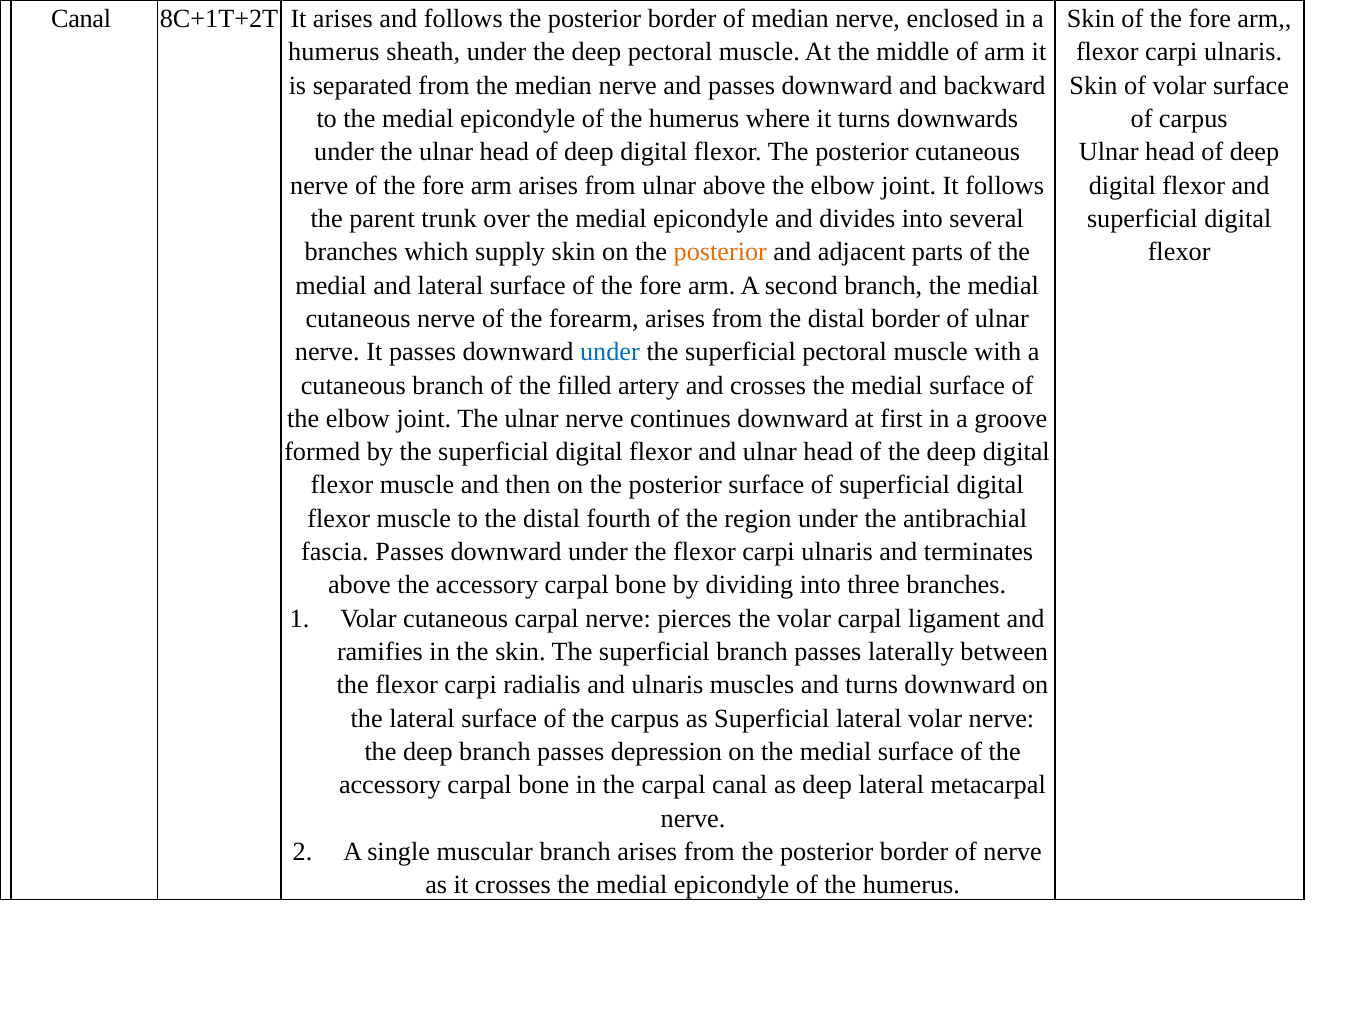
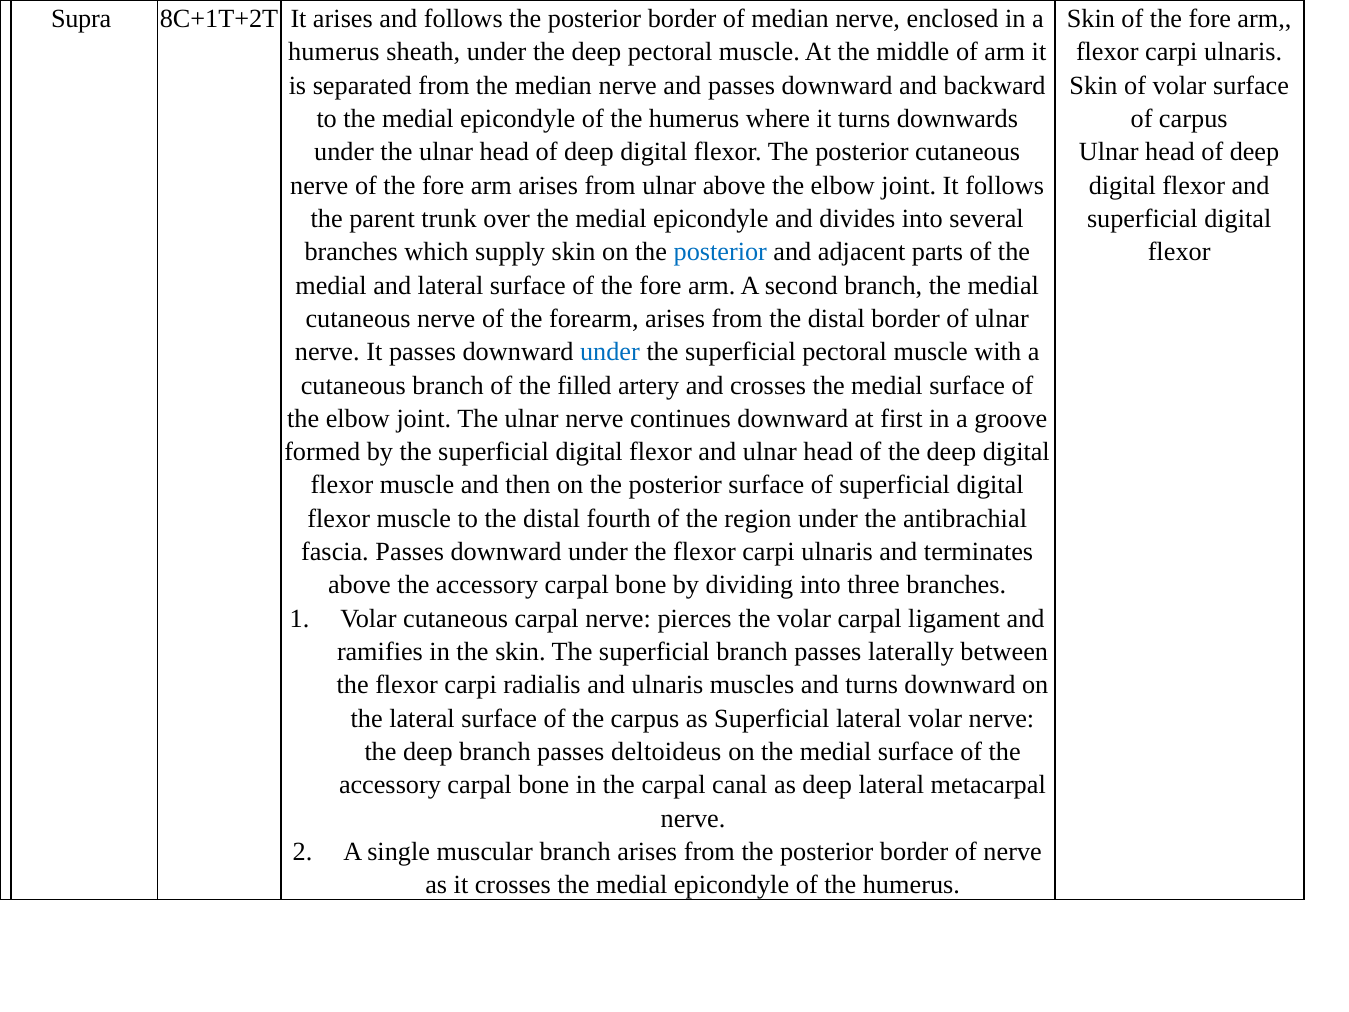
Canal: Canal -> Supra (81, 19)
posterior colour: orange -> blue (720, 252)
depression: depression -> deltoideus (666, 752)
